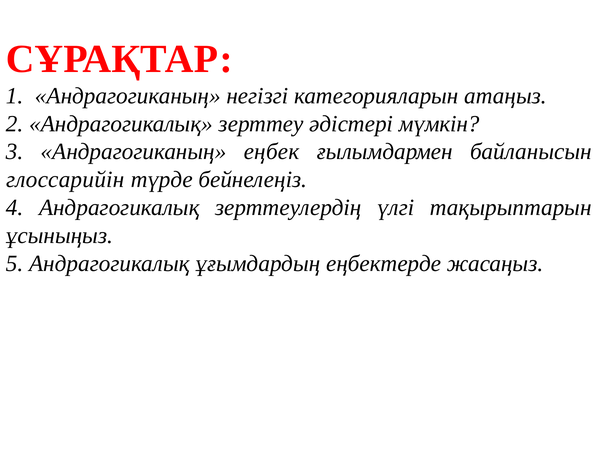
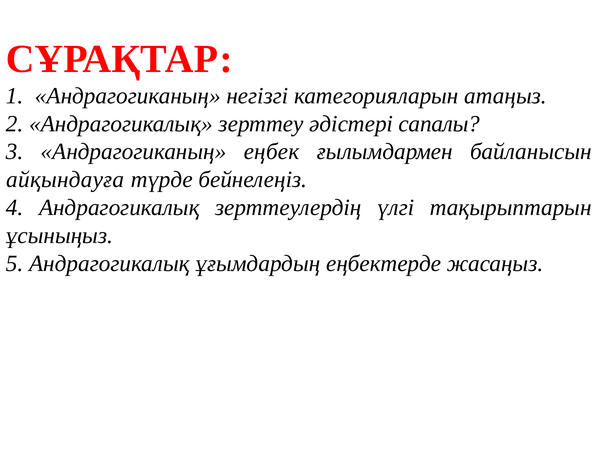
мүмкін: мүмкін -> сапалы (439, 124)
глоссарийін: глоссарийін -> айқындауға (65, 179)
